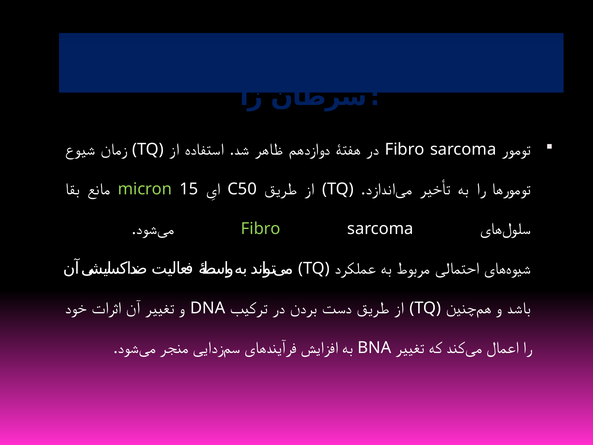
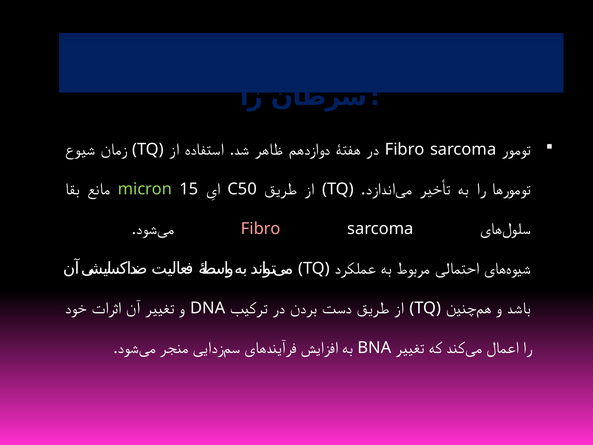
Fibro colour: light green -> pink (261, 229)
